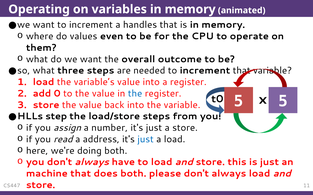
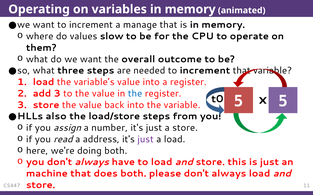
handles: handles -> manage (140, 25)
even: even -> slow (112, 36)
add 0: 0 -> 3 (57, 94)
step: step -> also (56, 117)
just colour: blue -> purple (146, 140)
